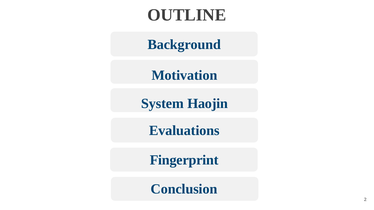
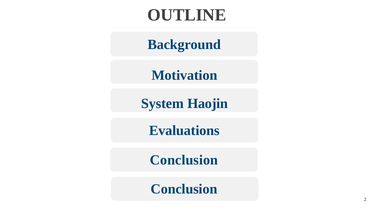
Fingerprint: Fingerprint -> Conclusion (184, 160)
